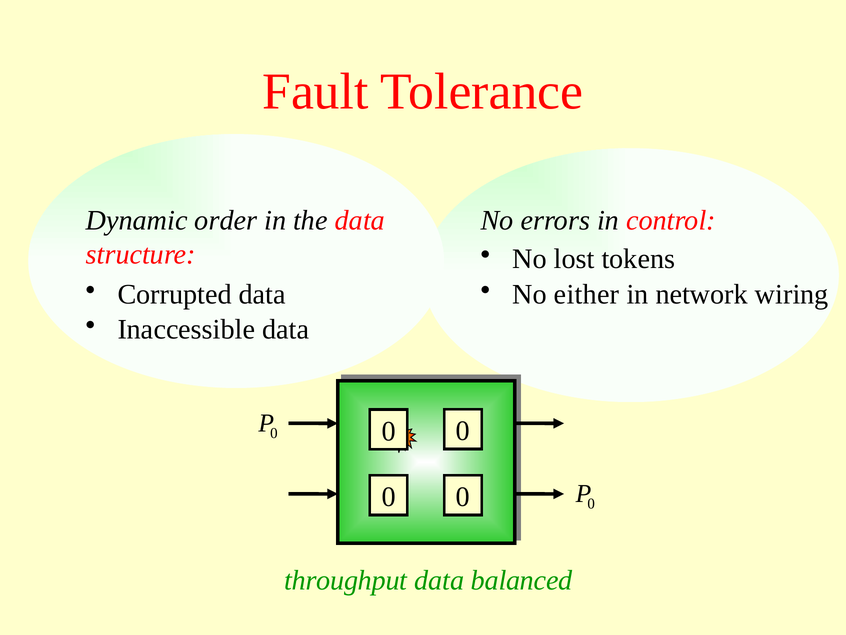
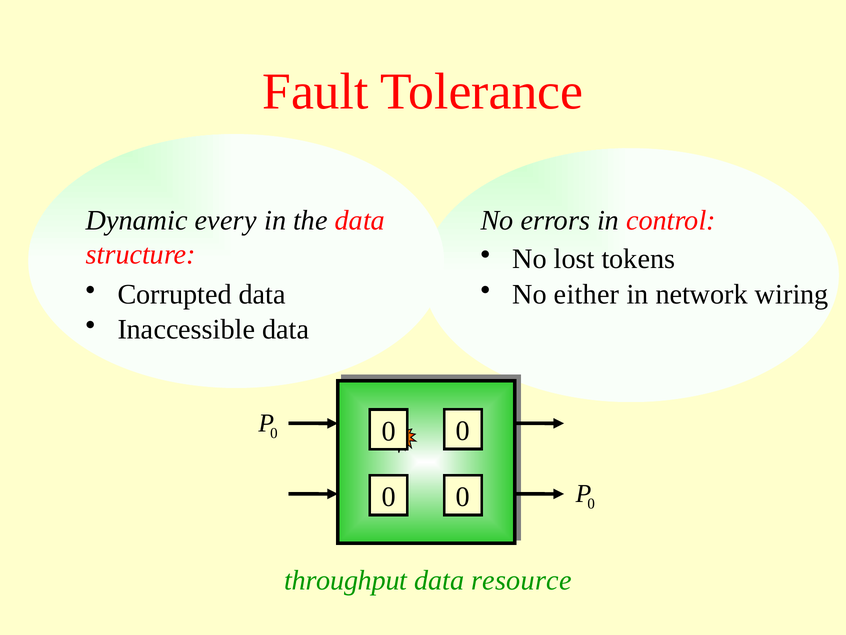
order: order -> every (226, 220)
balanced: balanced -> resource (521, 580)
